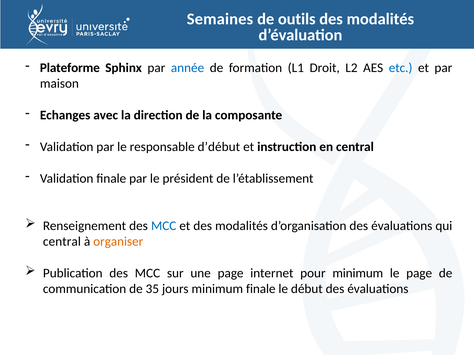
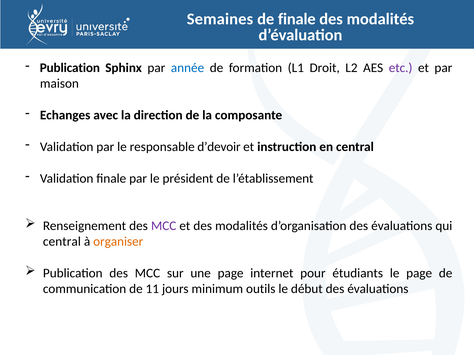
de outils: outils -> finale (297, 19)
Plateforme: Plateforme -> Publication (70, 68)
etc colour: blue -> purple (401, 68)
d’début: d’début -> d’devoir (219, 147)
MCC colour: blue -> purple (164, 226)
pour minimum: minimum -> étudiants (358, 273)
35: 35 -> 11 (152, 289)
minimum finale: finale -> outils (261, 289)
